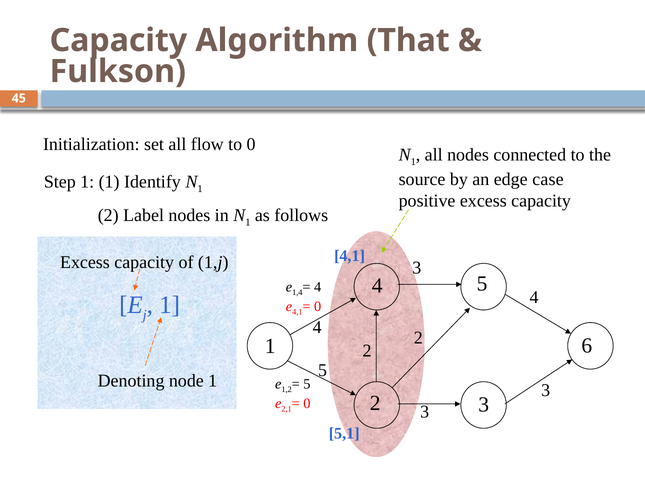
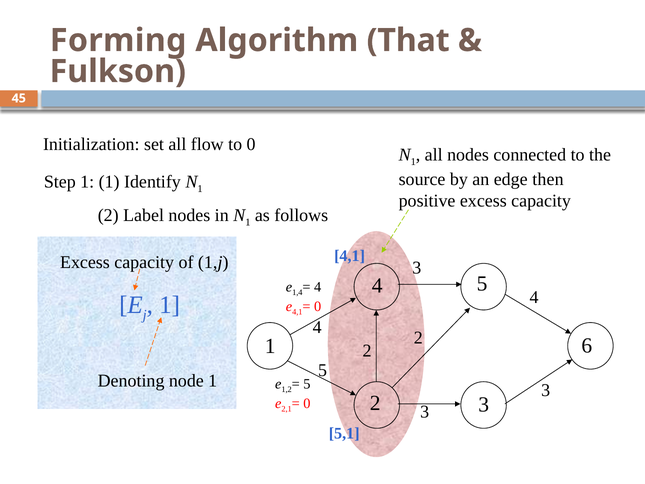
Capacity: Capacity -> Forming (118, 40)
case: case -> then (548, 179)
